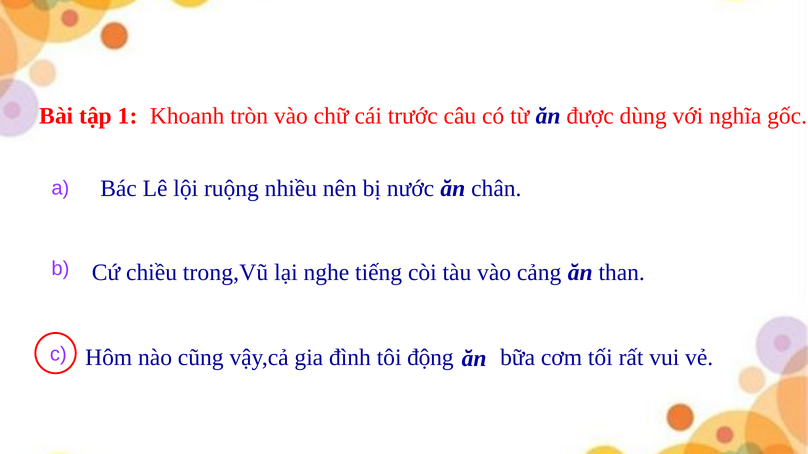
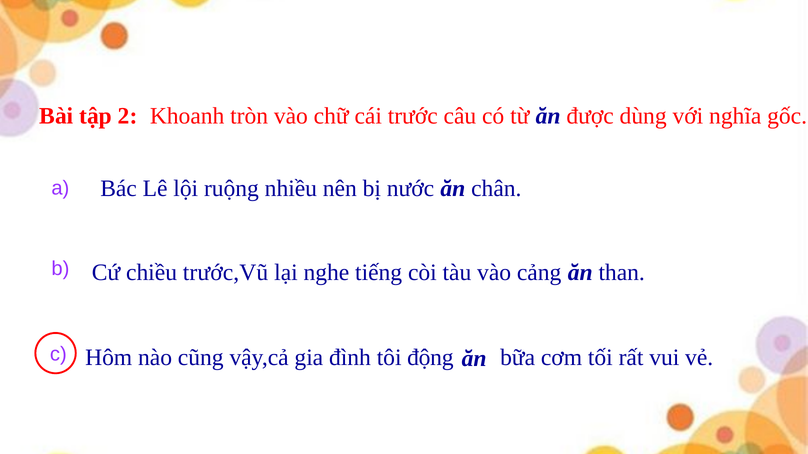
1: 1 -> 2 (128, 116)
trong,Vũ: trong,Vũ -> trước,Vũ (226, 273)
